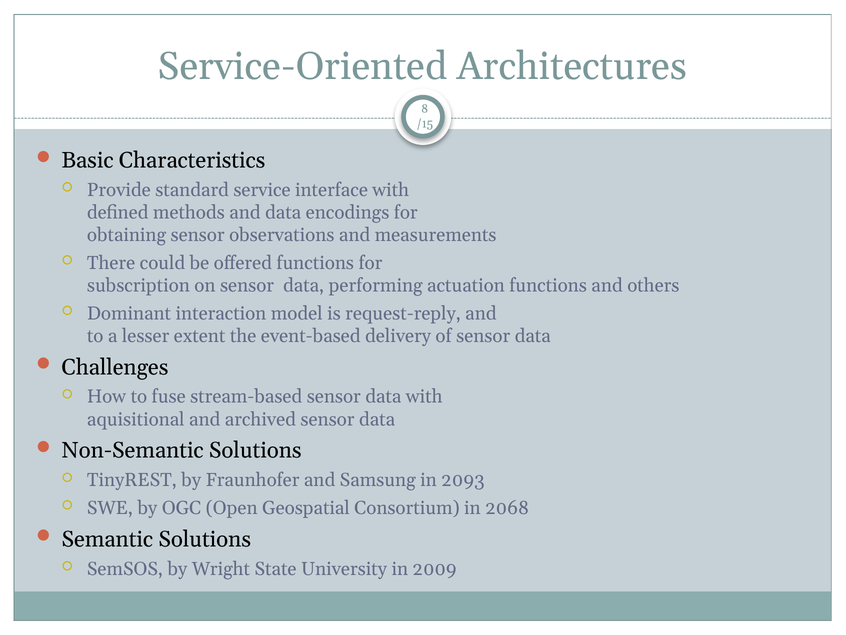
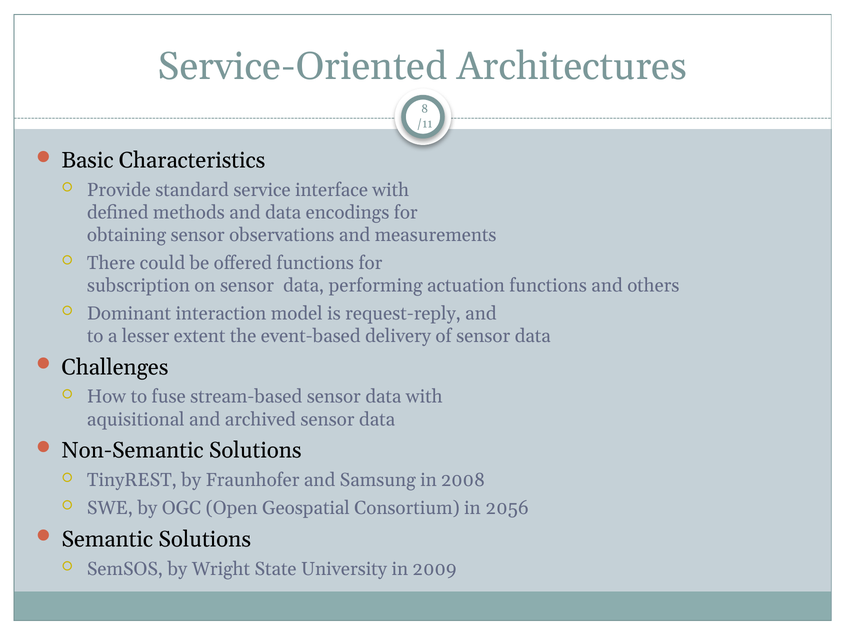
/15: /15 -> /11 (425, 124)
2093: 2093 -> 2008 (463, 480)
2068: 2068 -> 2056 (507, 508)
